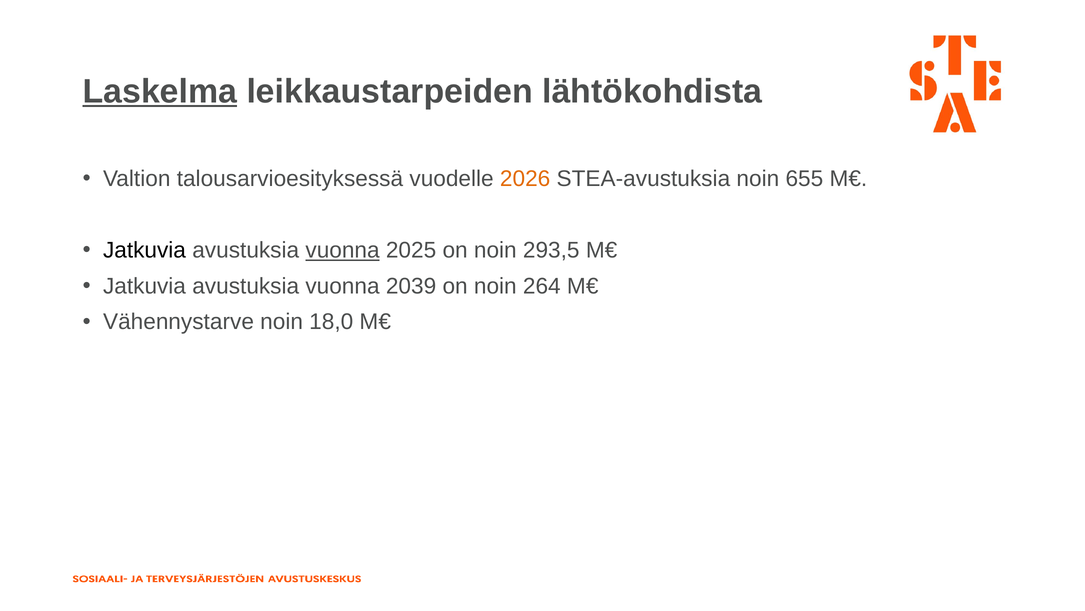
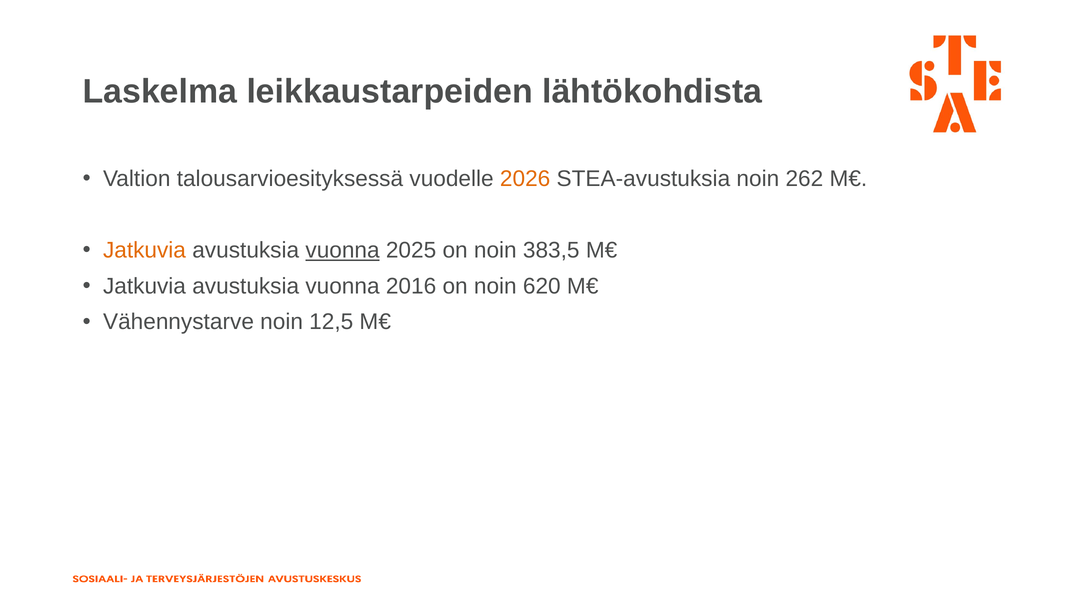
Laskelma underline: present -> none (160, 91)
655: 655 -> 262 (804, 179)
Jatkuvia colour: black -> orange (145, 250)
293,5: 293,5 -> 383,5 (551, 250)
2039: 2039 -> 2016 (411, 286)
264: 264 -> 620 (542, 286)
18,0: 18,0 -> 12,5 (331, 322)
